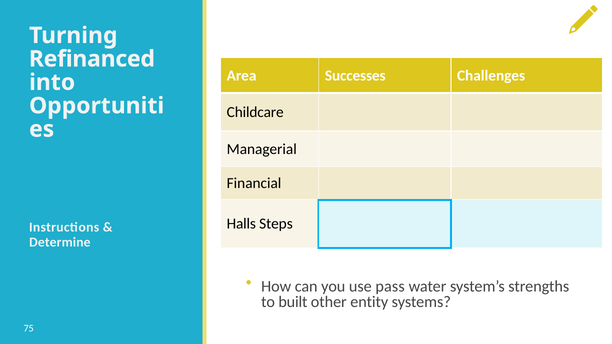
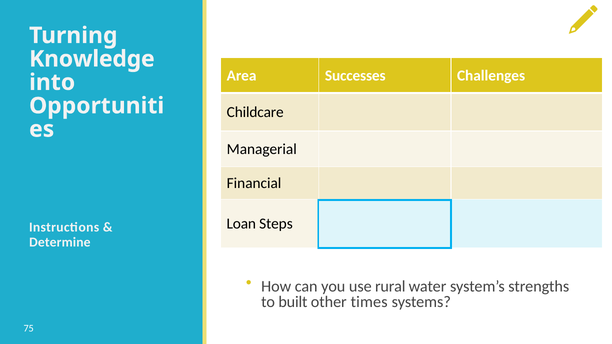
Refinanced: Refinanced -> Knowledge (92, 59)
Halls: Halls -> Loan (241, 224)
pass: pass -> rural (390, 287)
entity: entity -> times (369, 302)
